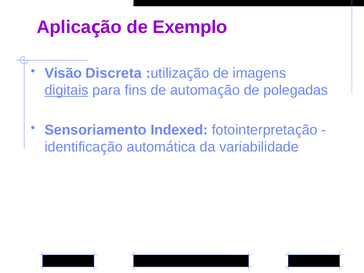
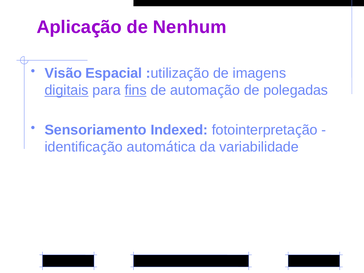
Exemplo: Exemplo -> Nenhum (190, 27)
Discreta: Discreta -> Espacial (114, 73)
fins underline: none -> present (136, 90)
